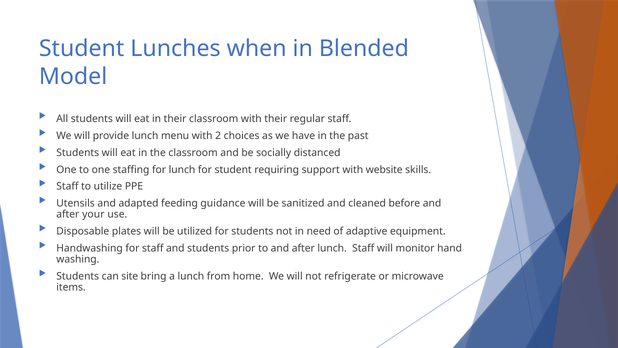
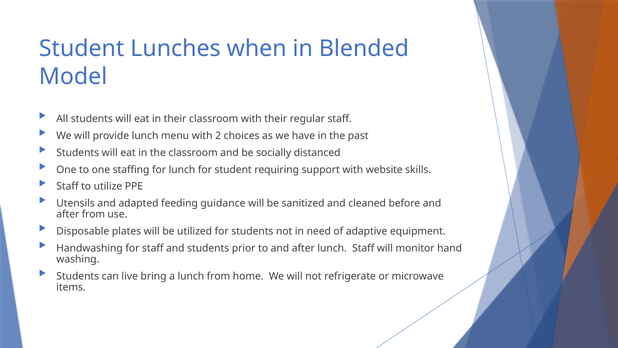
after your: your -> from (93, 214)
site: site -> live (130, 276)
